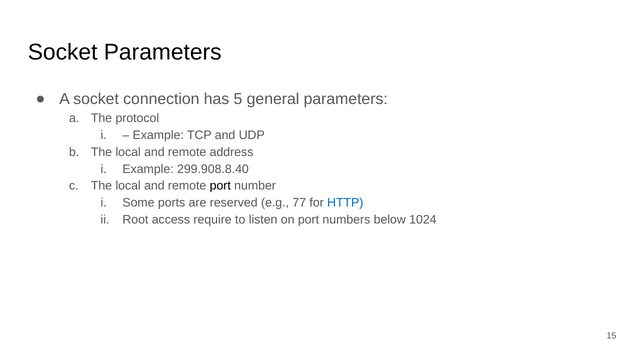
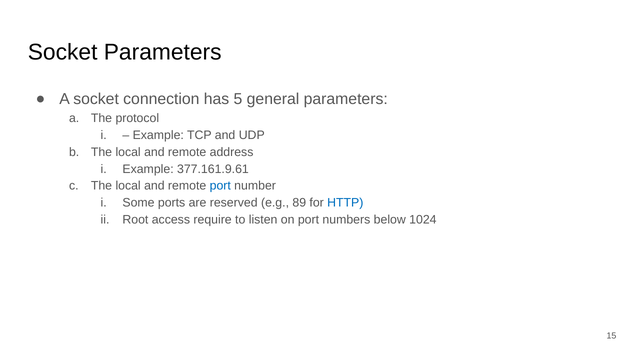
299.908.8.40: 299.908.8.40 -> 377.161.9.61 (213, 169)
port colour: black -> blue (220, 186)
77: 77 -> 89 (299, 203)
